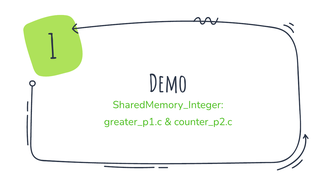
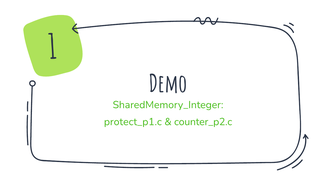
greater_p1.c: greater_p1.c -> protect_p1.c (133, 122)
